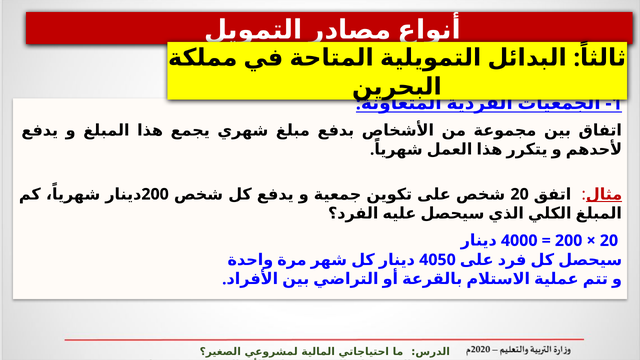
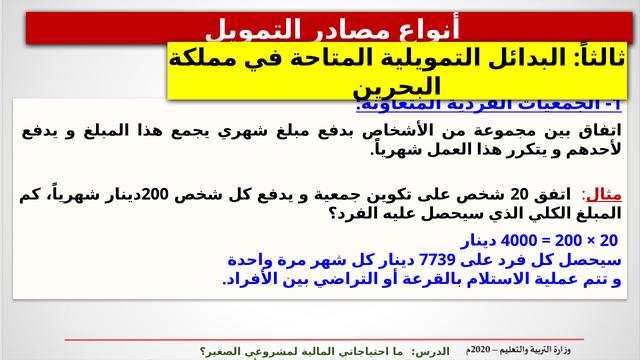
4050: 4050 -> 7739 (437, 260)
